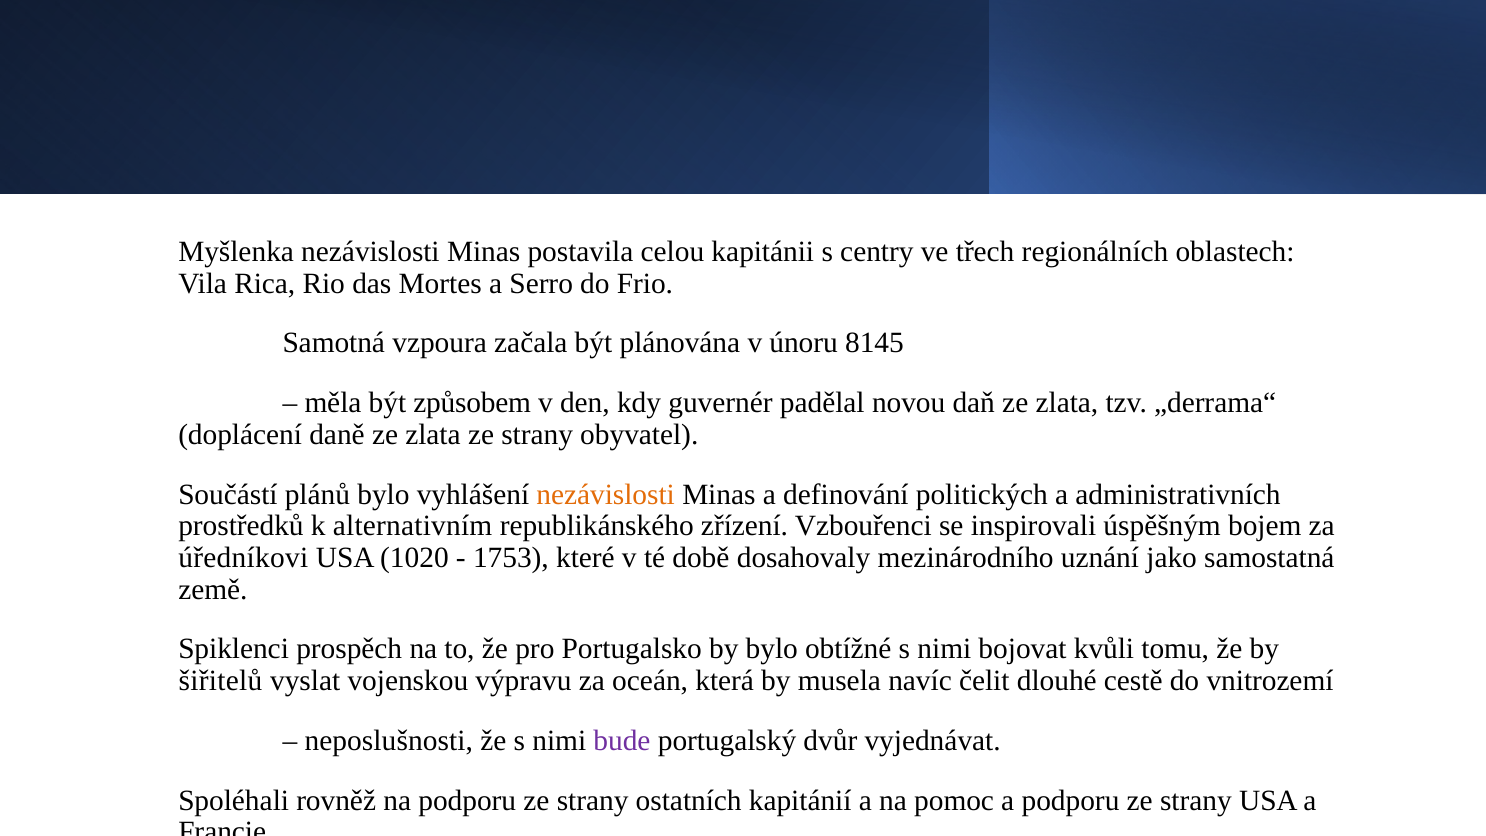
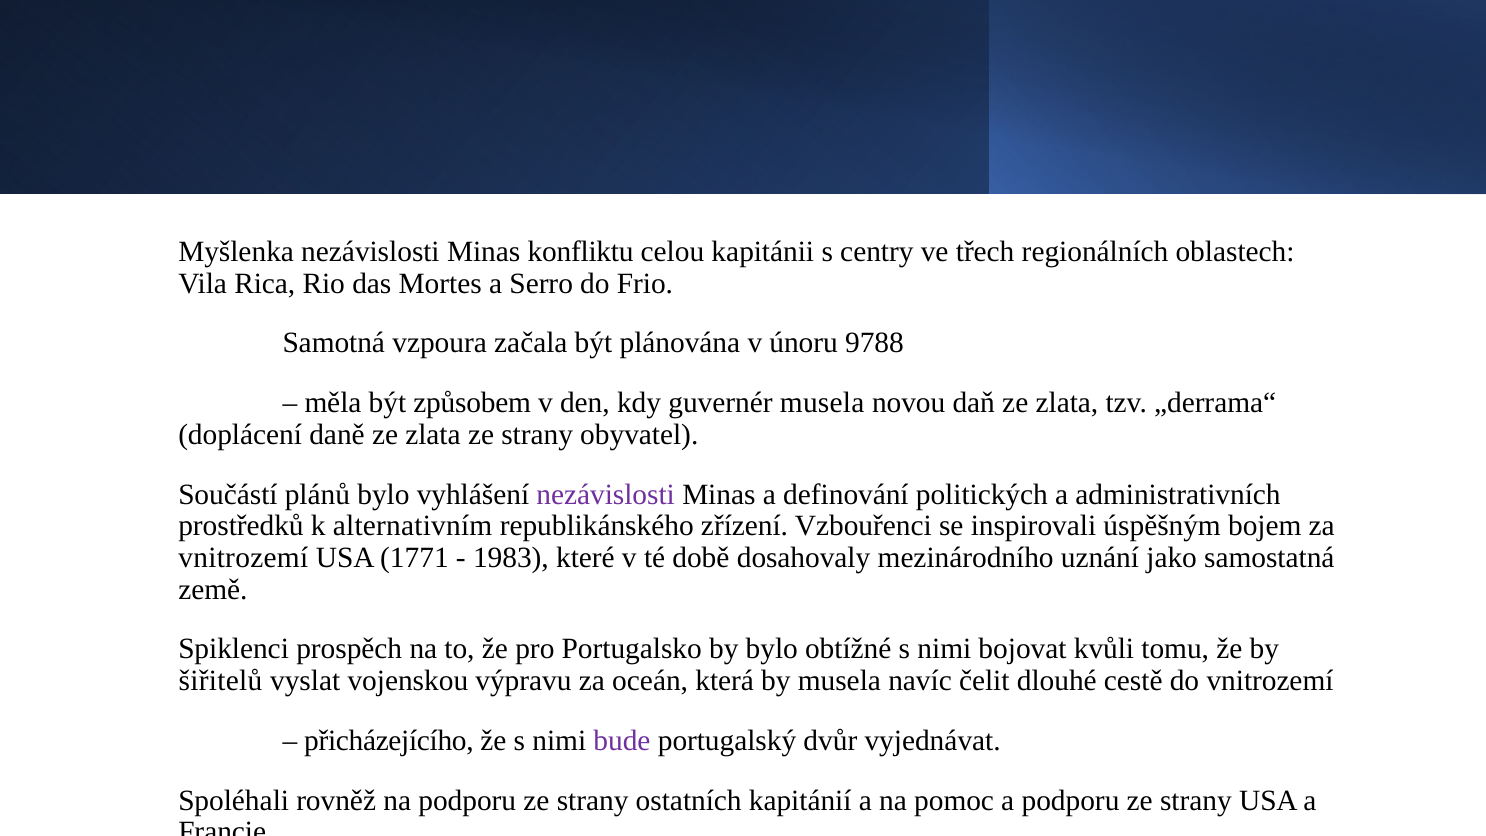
postavila: postavila -> konfliktu (581, 252)
8145: 8145 -> 9788 (874, 343)
guvernér padělal: padělal -> musela (822, 403)
nezávislosti colour: orange -> purple (606, 494)
úředníkovi: úředníkovi -> vnitrozemí (243, 558)
1020: 1020 -> 1771 (414, 558)
1753: 1753 -> 1983 (511, 558)
neposlušnosti: neposlušnosti -> přicházejícího (389, 741)
